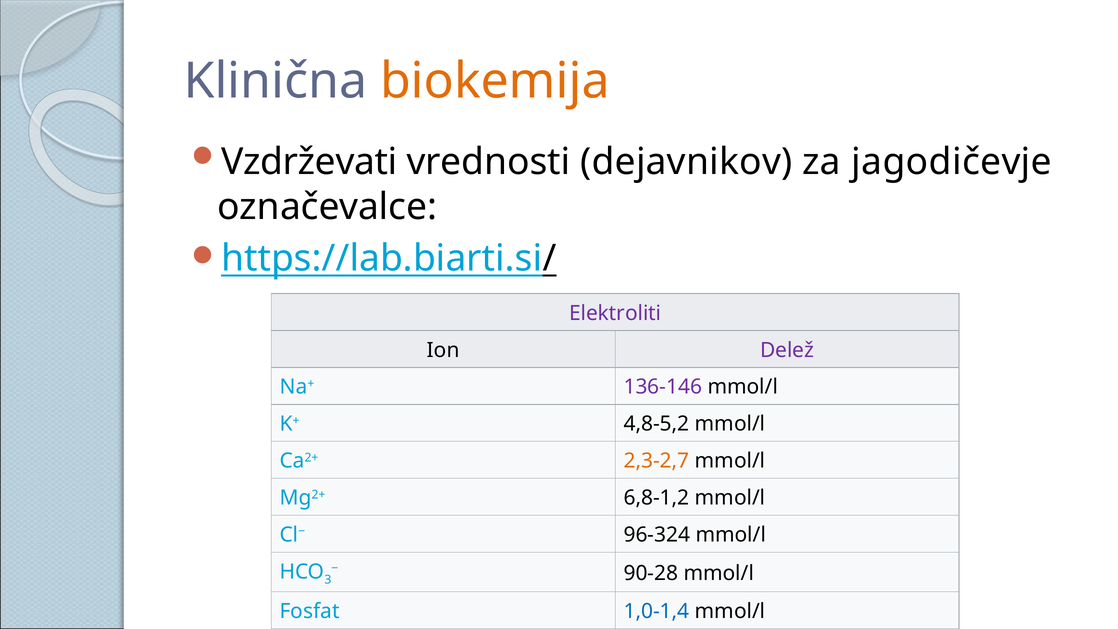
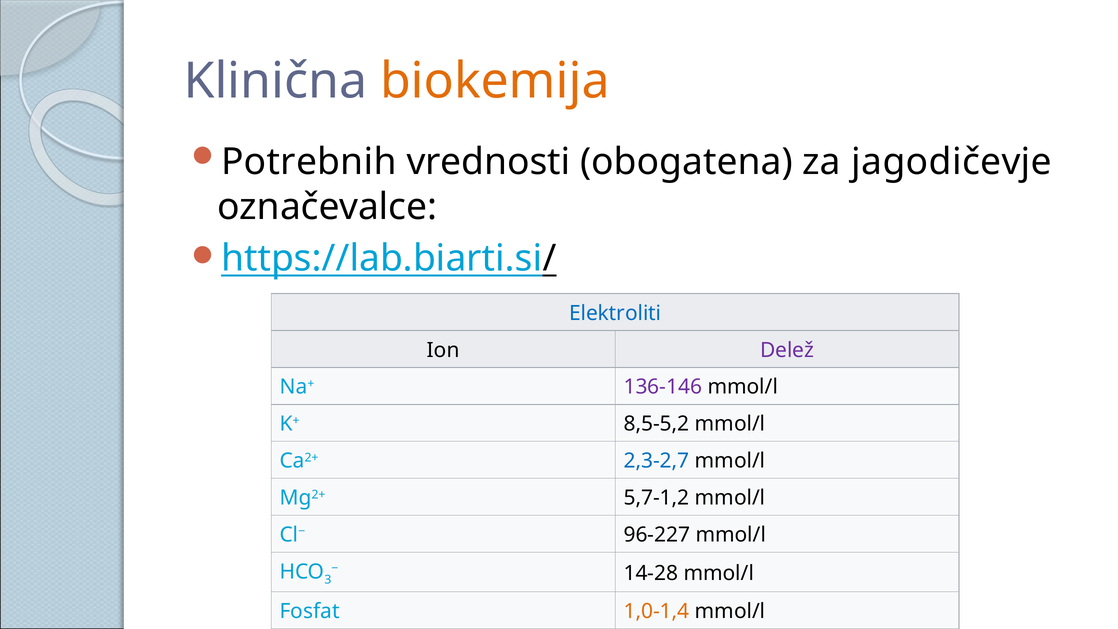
Vzdrževati: Vzdrževati -> Potrebnih (309, 162)
dejavnikov: dejavnikov -> obogatena (686, 162)
Elektroliti colour: purple -> blue (615, 313)
4,8-5,2: 4,8-5,2 -> 8,5-5,2 (656, 424)
2,3-2,7 colour: orange -> blue (656, 461)
6,8-1,2: 6,8-1,2 -> 5,7-1,2 (656, 498)
96-324: 96-324 -> 96-227 (657, 535)
90-28: 90-28 -> 14-28 (651, 573)
1,0-1,4 colour: blue -> orange (656, 611)
